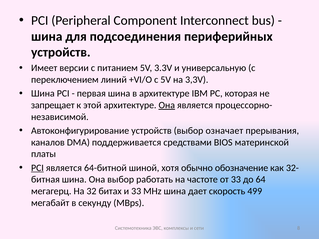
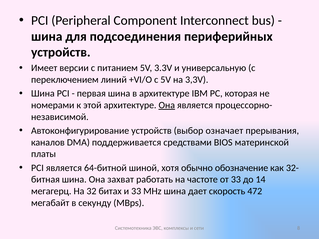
запрещает: запрещает -> номерами (53, 105)
PCI underline: present -> none (37, 168)
Она выбор: выбор -> захват (121, 180)
64: 64 -> 14 (261, 180)
499: 499 -> 472 (255, 191)
